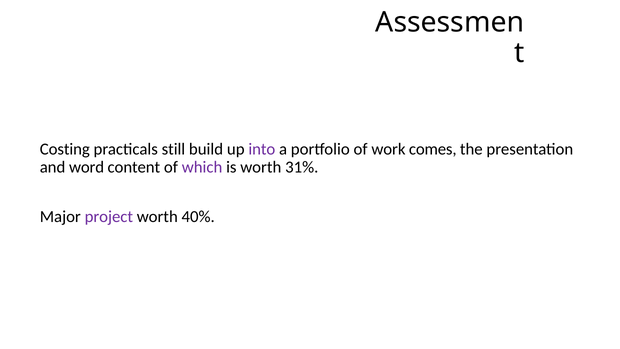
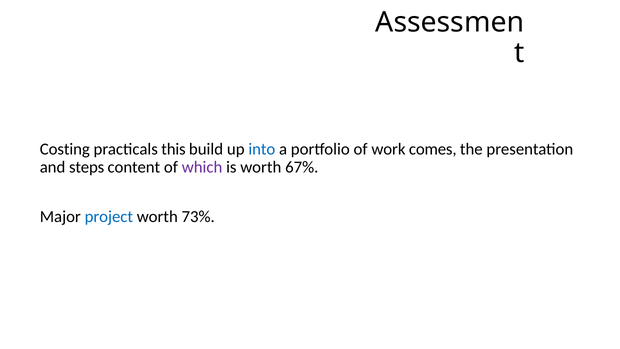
still: still -> this (174, 149)
into colour: purple -> blue (262, 149)
word: word -> steps (87, 167)
31%: 31% -> 67% (302, 167)
project colour: purple -> blue (109, 216)
40%: 40% -> 73% (198, 216)
